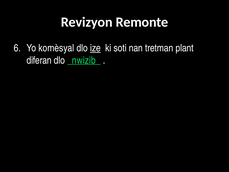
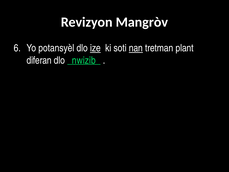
Remonte: Remonte -> Mangròv (142, 22)
komèsyal: komèsyal -> potansyèl (56, 48)
nan underline: none -> present (136, 48)
